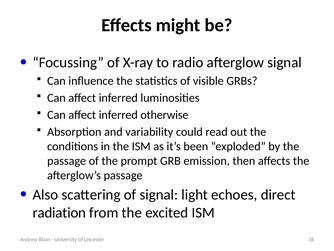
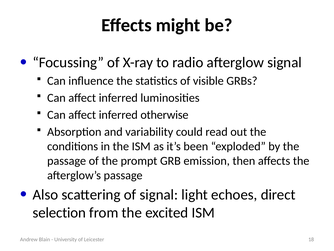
radiation: radiation -> selection (59, 212)
